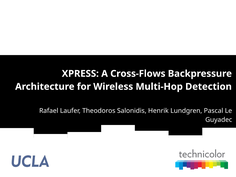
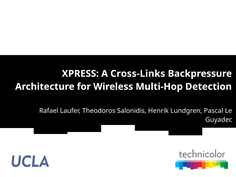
Cross-Flows: Cross-Flows -> Cross-Links (138, 74)
